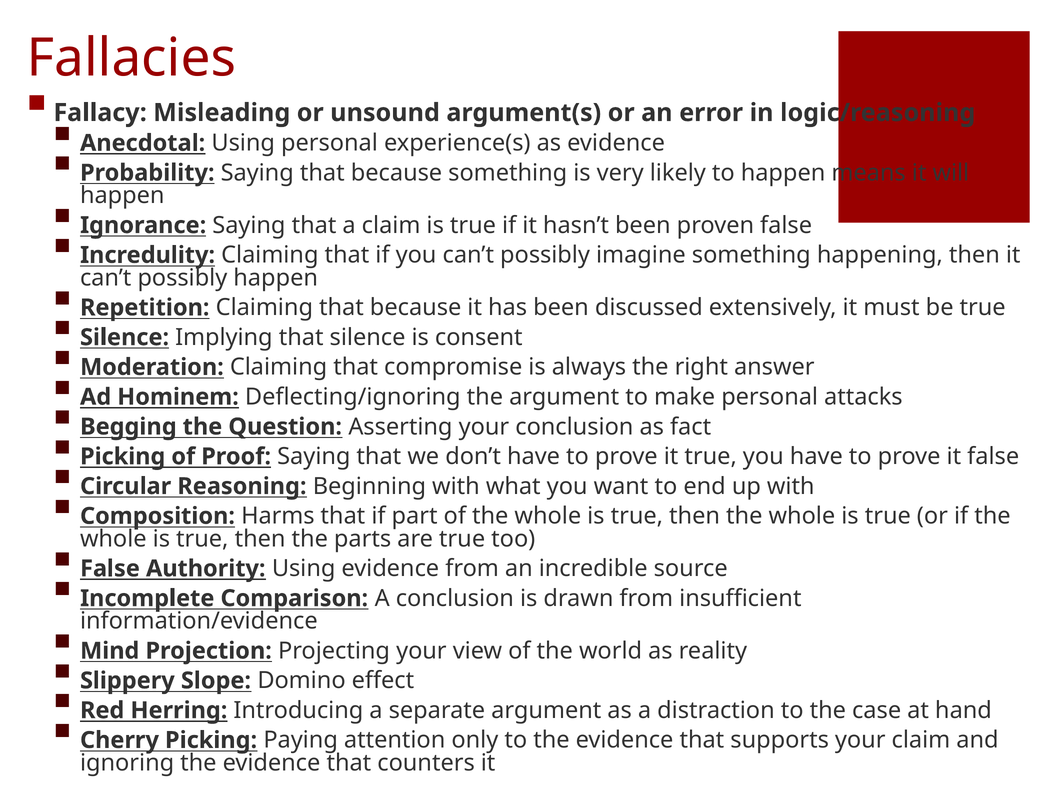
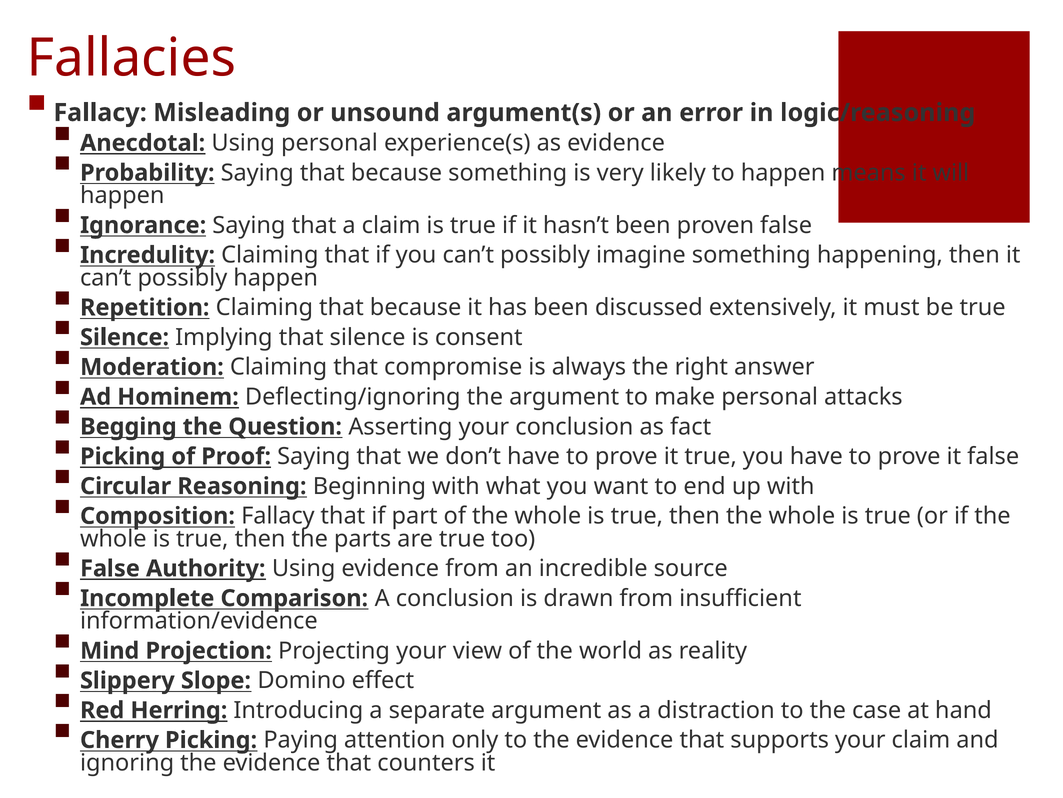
Composition Harms: Harms -> Fallacy (278, 516)
